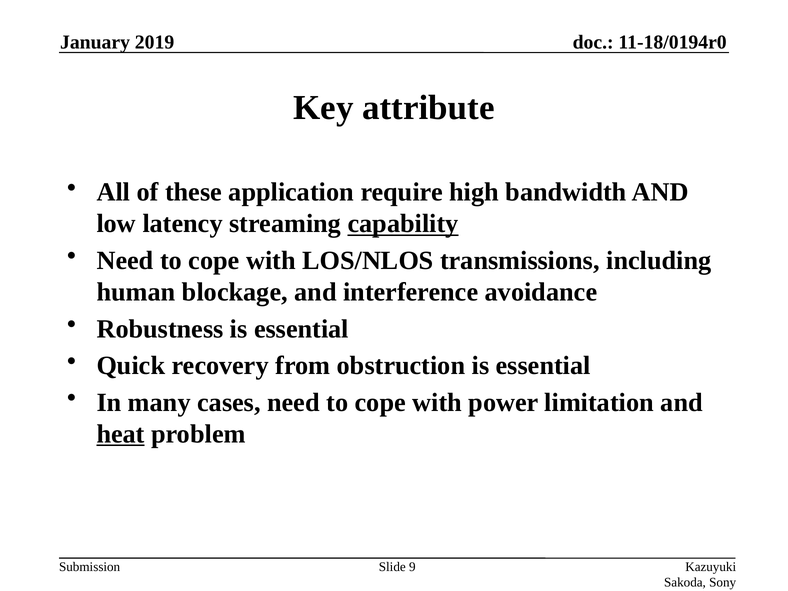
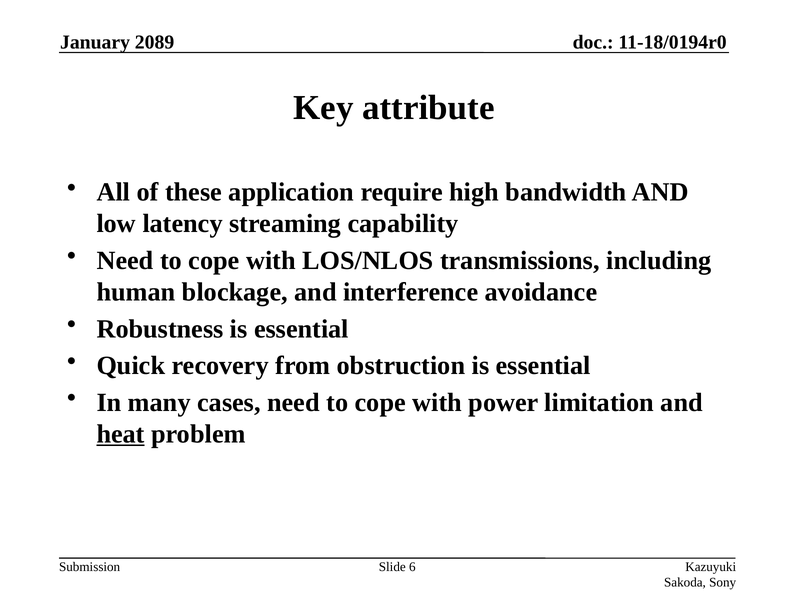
2019: 2019 -> 2089 (155, 42)
capability underline: present -> none (403, 224)
9: 9 -> 6 (412, 567)
